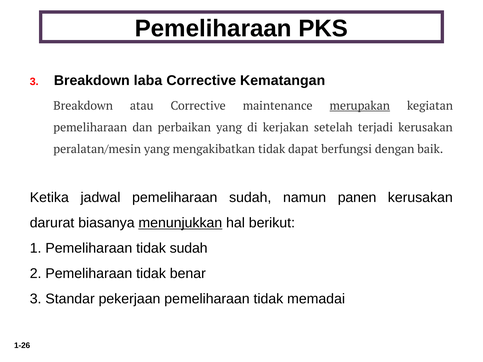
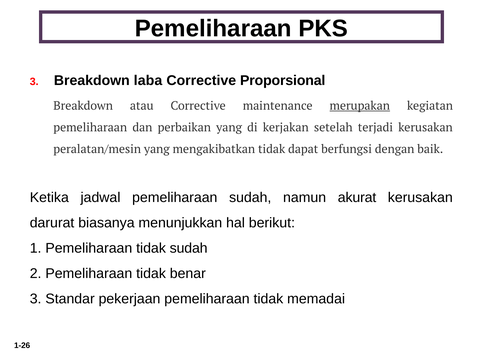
Kematangan: Kematangan -> Proporsional (283, 81)
panen: panen -> akurat (357, 198)
menunjukkan underline: present -> none (180, 223)
